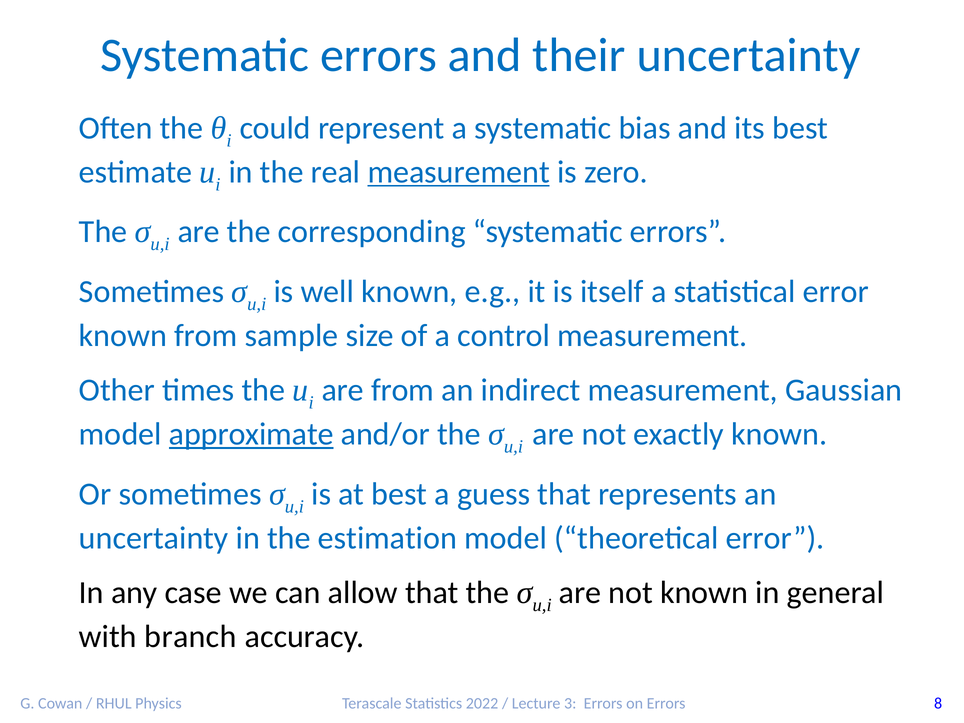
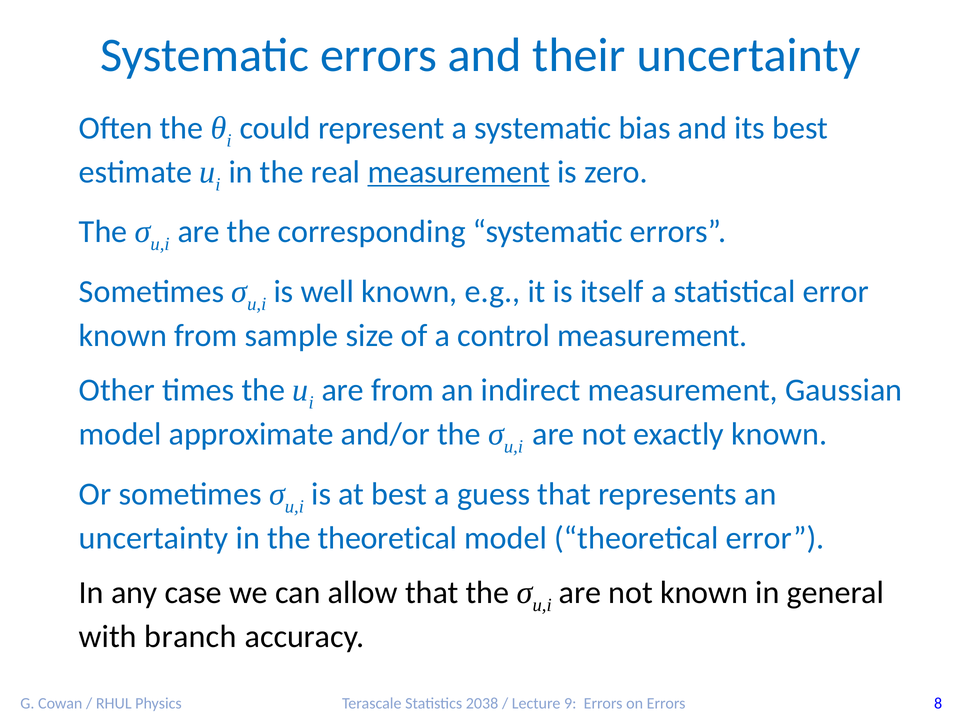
approximate underline: present -> none (251, 434)
the estimation: estimation -> theoretical (388, 538)
2022: 2022 -> 2038 (482, 703)
3: 3 -> 9 (570, 703)
